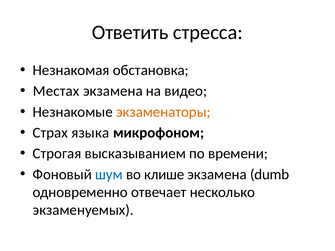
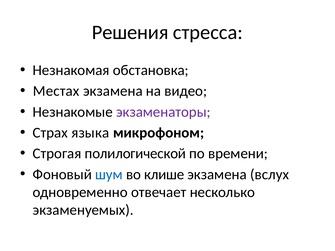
Ответить: Ответить -> Решения (130, 32)
экзаменаторы colour: orange -> purple (163, 112)
высказыванием: высказыванием -> полилогической (135, 154)
dumb: dumb -> вслух (270, 175)
